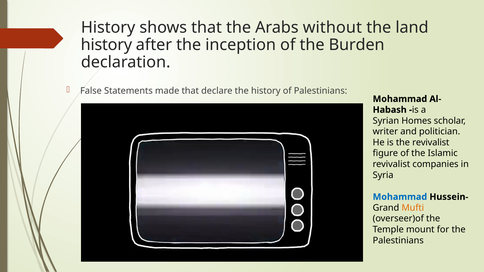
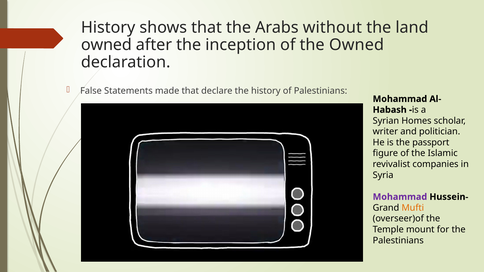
history: history -> owned (106, 45)
the Burden: Burden -> Owned (357, 45)
the revivalist: revivalist -> passport (431, 143)
Mohammad colour: blue -> purple (400, 197)
